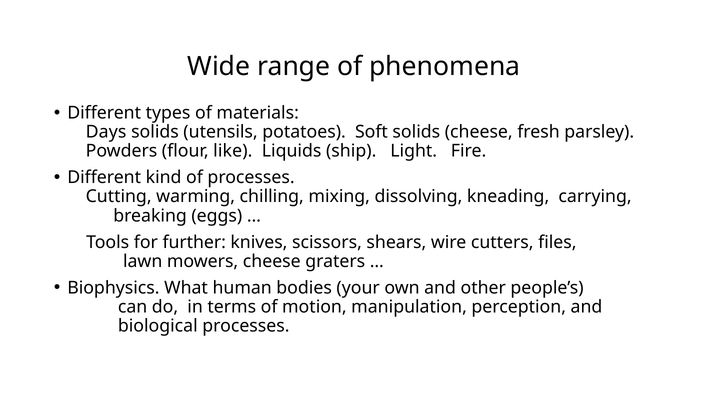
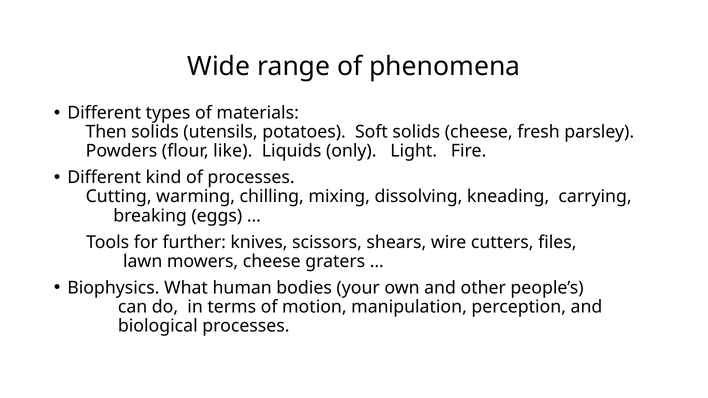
Days: Days -> Then (106, 132)
ship: ship -> only (351, 151)
